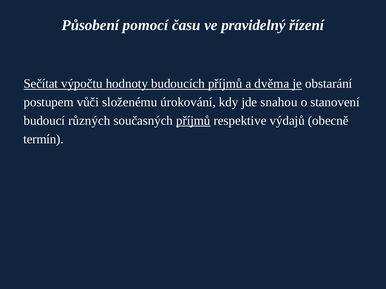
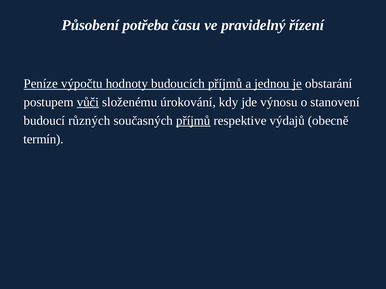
pomocí: pomocí -> potřeba (146, 25)
Sečítat: Sečítat -> Peníze (41, 84)
dvěma: dvěma -> jednou (272, 84)
vůči underline: none -> present (88, 102)
snahou: snahou -> výnosu (279, 102)
